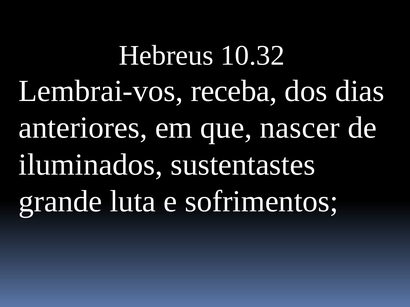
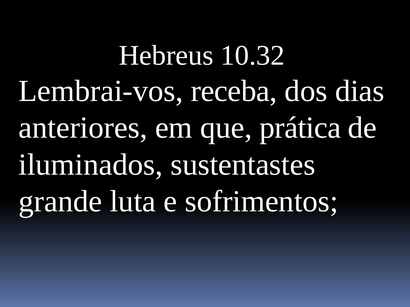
nascer: nascer -> prática (300, 128)
